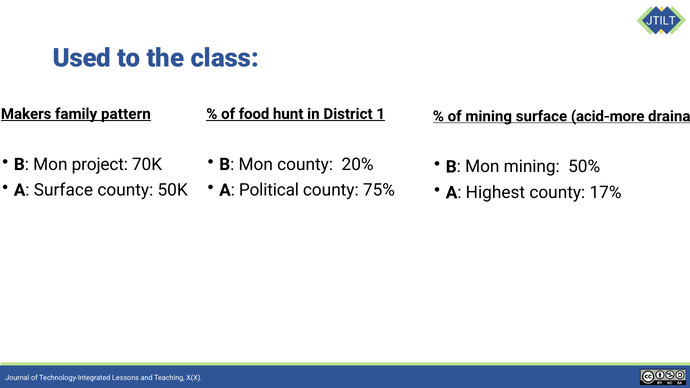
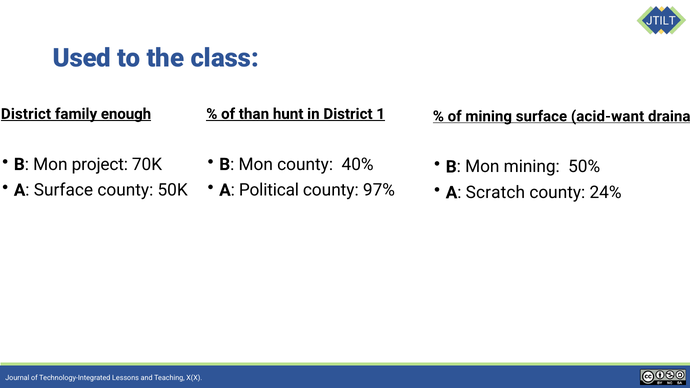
Makers: Makers -> District (26, 114)
pattern: pattern -> enough (126, 114)
food: food -> than (254, 114)
acid-more: acid-more -> acid-want (608, 116)
20%: 20% -> 40% (358, 164)
75%: 75% -> 97% (379, 190)
Highest: Highest -> Scratch (495, 193)
17%: 17% -> 24% (606, 193)
